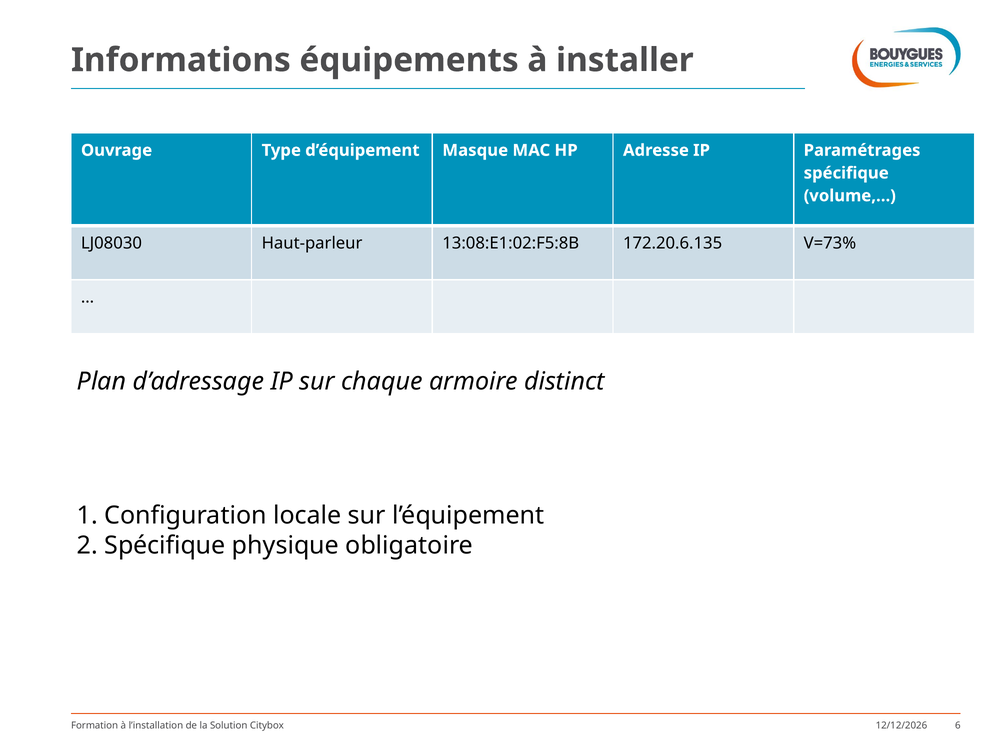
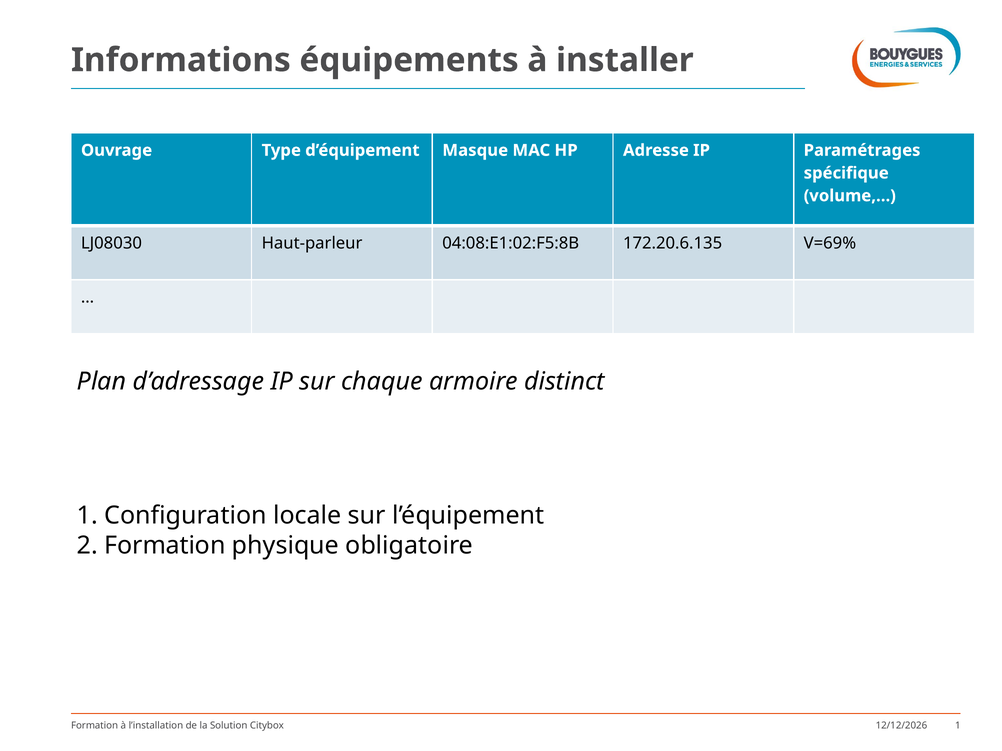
13:08:E1:02:F5:8B: 13:08:E1:02:F5:8B -> 04:08:E1:02:F5:8B (511, 243)
V=73%: V=73% -> V=69% (830, 243)
2 Spécifique: Spécifique -> Formation (165, 546)
Citybox 6: 6 -> 1 (958, 726)
